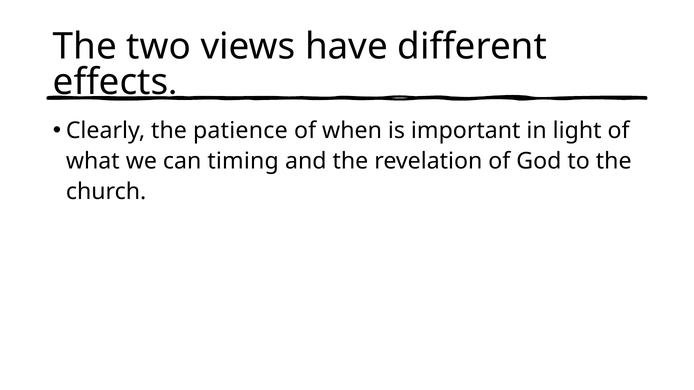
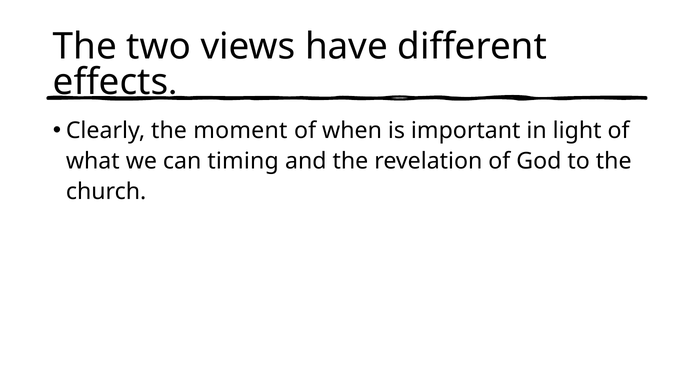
patience: patience -> moment (240, 131)
